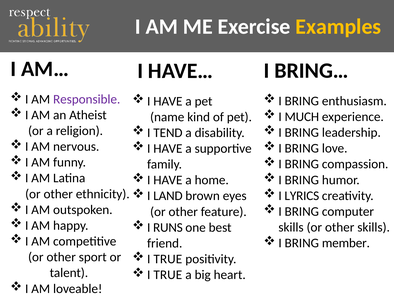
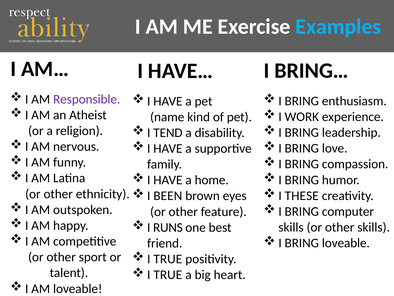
Examples colour: yellow -> light blue (338, 27)
MUCH: MUCH -> WORK (302, 117)
LYRICS: LYRICS -> THESE (302, 195)
LAND: LAND -> BEEN (168, 196)
BRING member: member -> loveable (346, 243)
